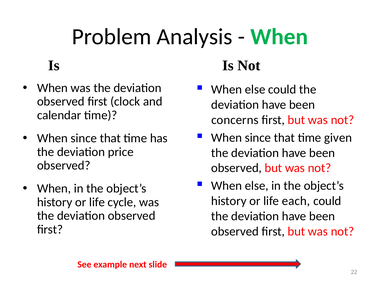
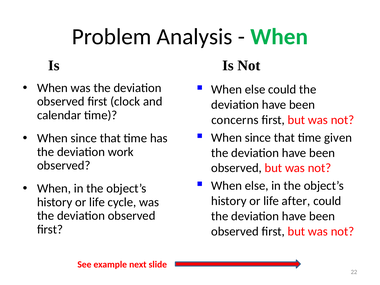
price: price -> work (121, 152)
each: each -> after (296, 201)
